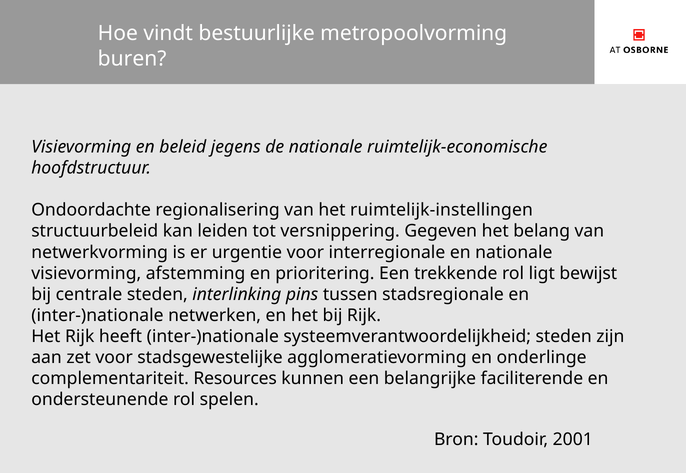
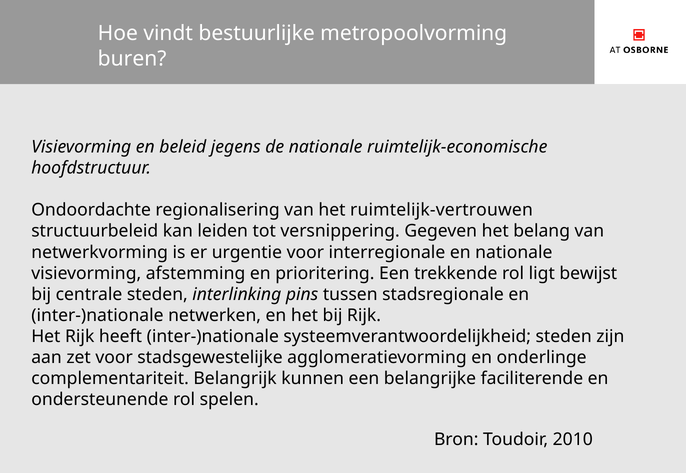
ruimtelijk-instellingen: ruimtelijk-instellingen -> ruimtelijk-vertrouwen (441, 210)
Resources: Resources -> Belangrijk (235, 378)
2001: 2001 -> 2010 (573, 440)
